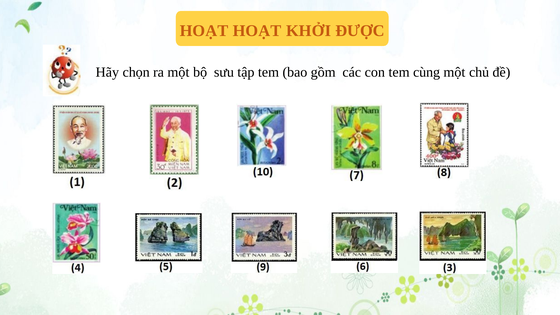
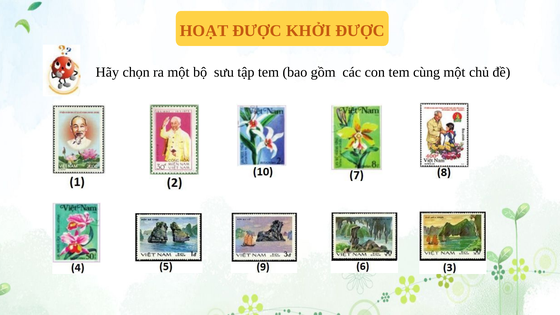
HOẠT HOẠT: HOẠT -> ĐƯỢC (257, 31)
